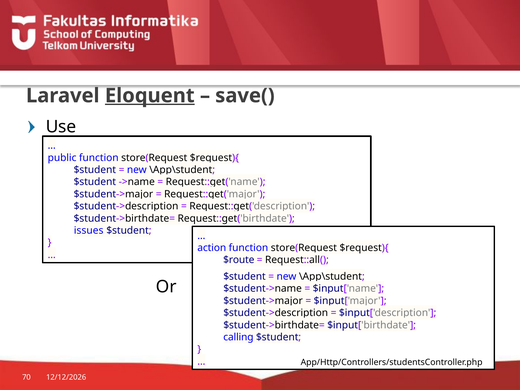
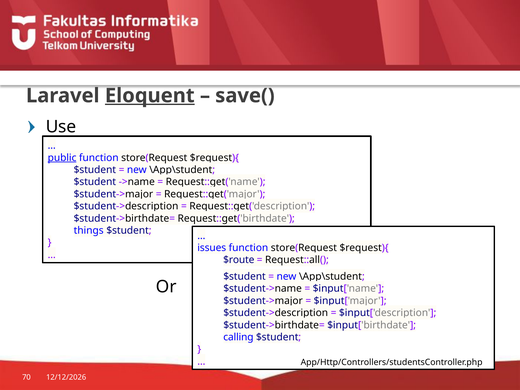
public underline: none -> present (62, 158)
issues: issues -> things (89, 231)
action: action -> issues (212, 248)
